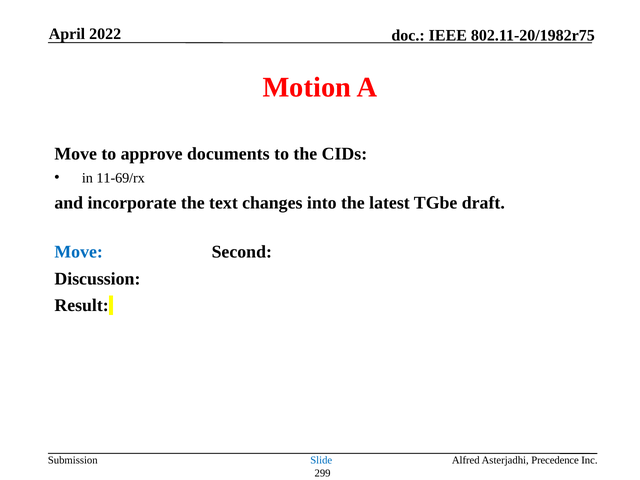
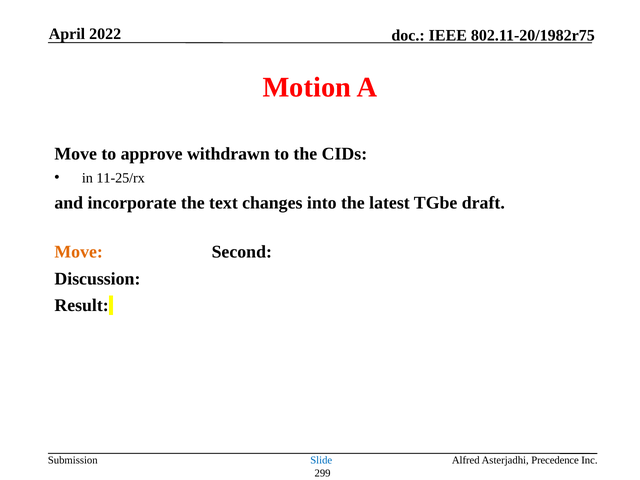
documents: documents -> withdrawn (228, 154)
11-69/rx: 11-69/rx -> 11-25/rx (121, 178)
Move colour: blue -> orange (79, 252)
